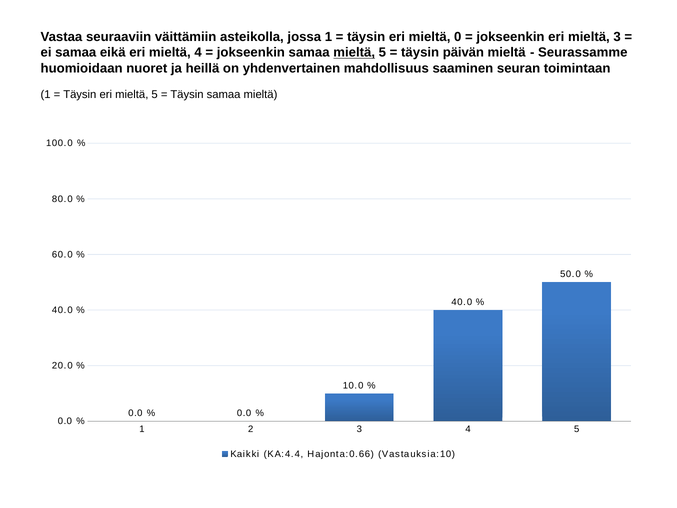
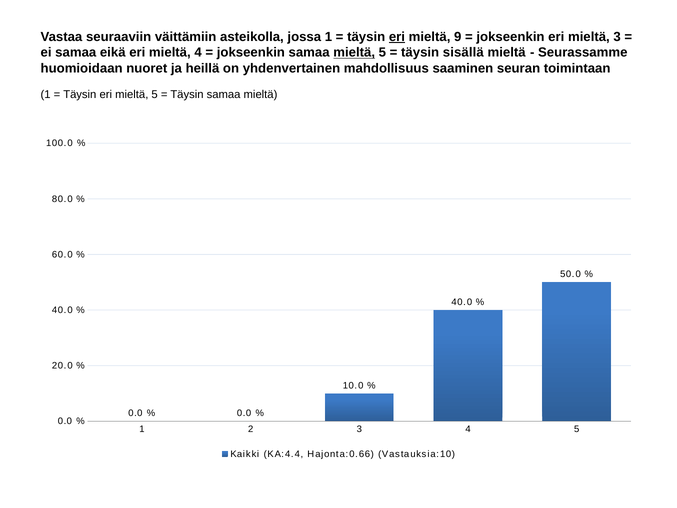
eri underline: none -> present (397, 37)
0: 0 -> 9 (458, 37)
päivän: päivän -> sisällä (463, 53)
